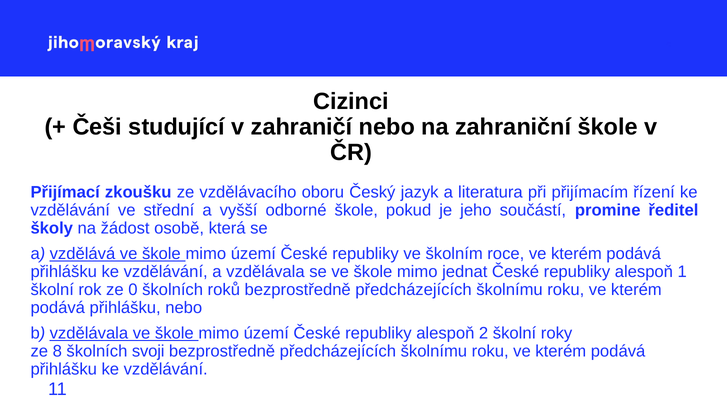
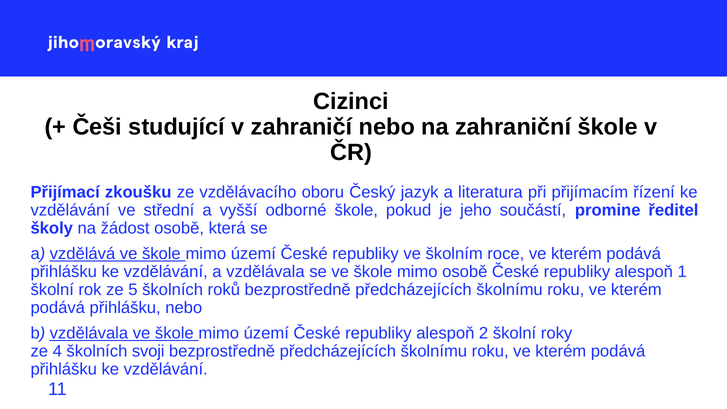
mimo jednat: jednat -> osobě (465, 272)
0: 0 -> 5 (133, 290)
8: 8 -> 4 (57, 351)
